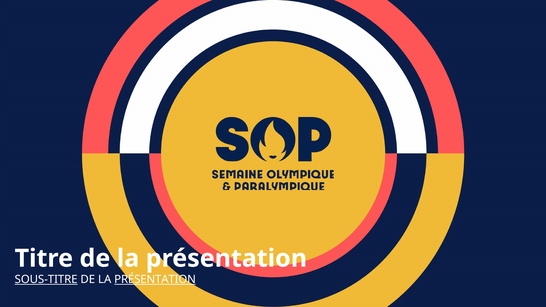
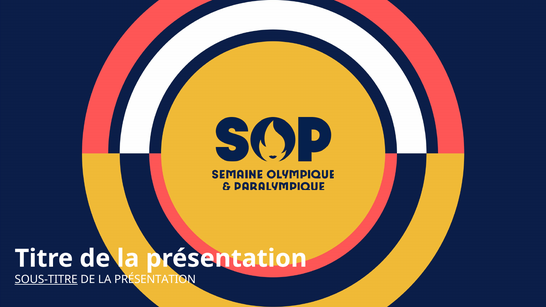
PRÉSENTATION underline: present -> none (155, 280)
